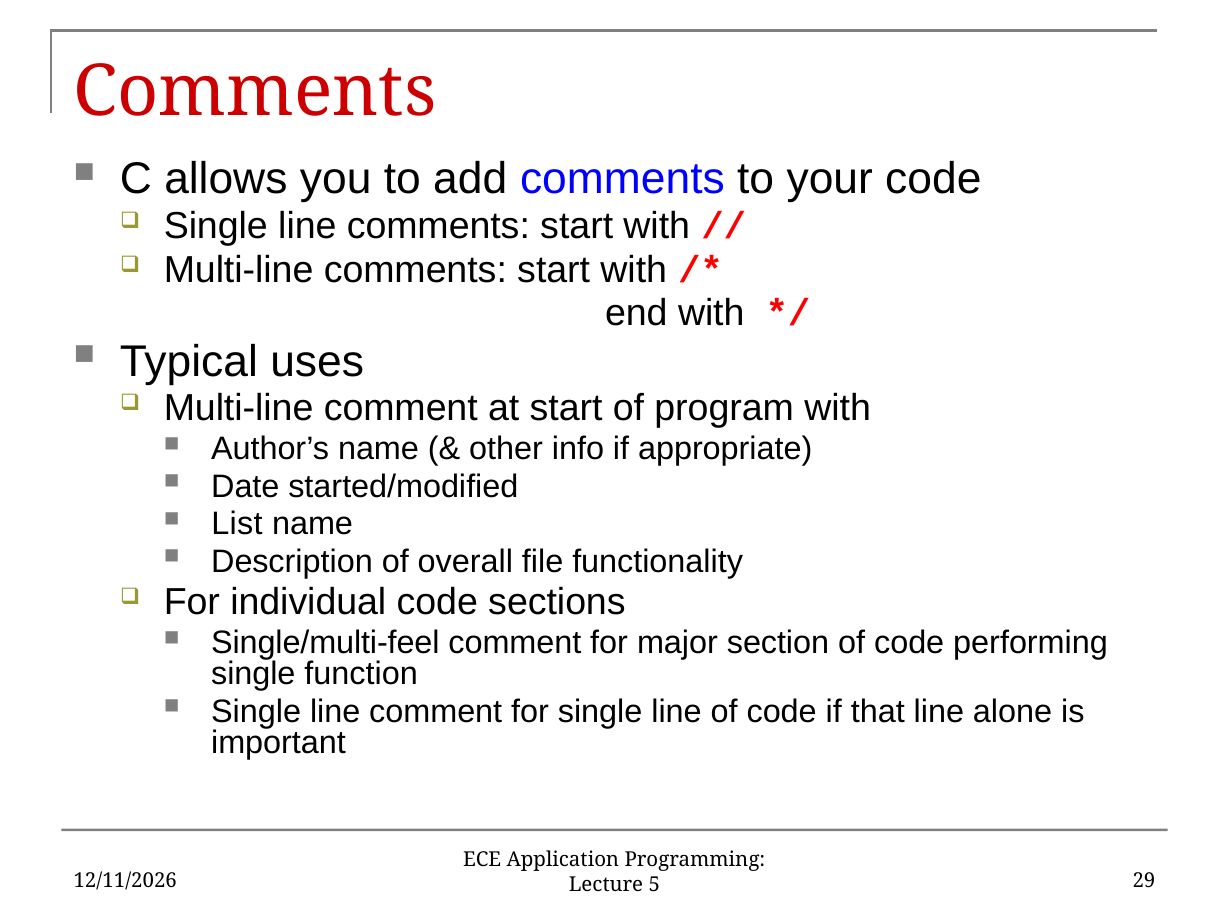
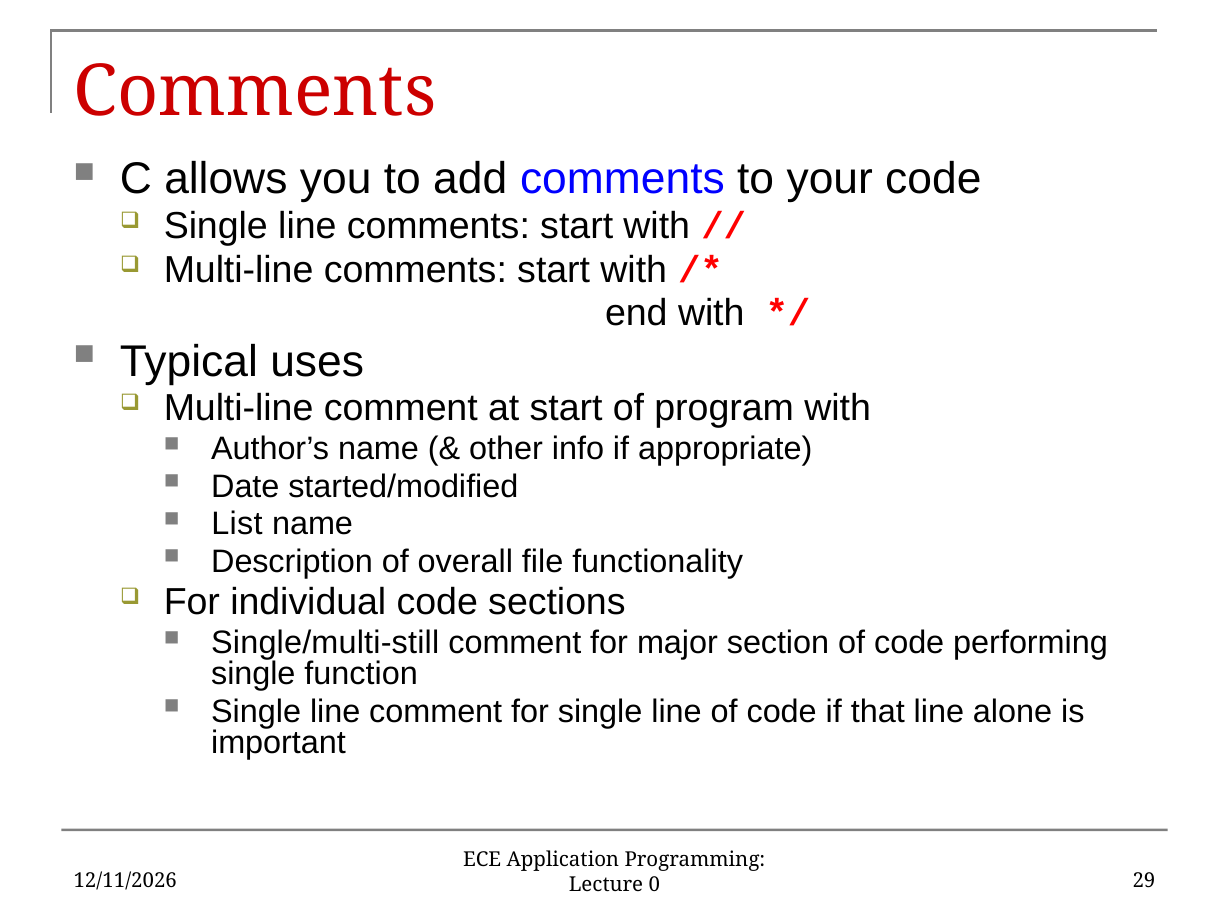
Single/multi-feel: Single/multi-feel -> Single/multi-still (325, 643)
5: 5 -> 0 (654, 884)
